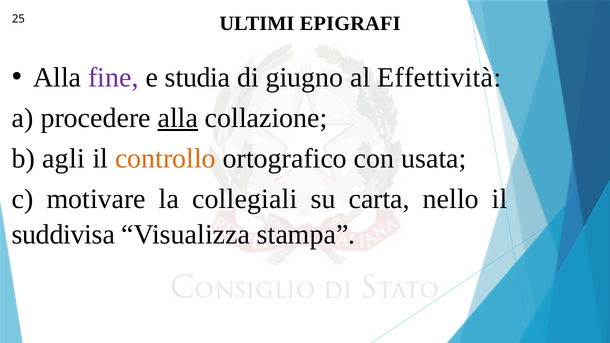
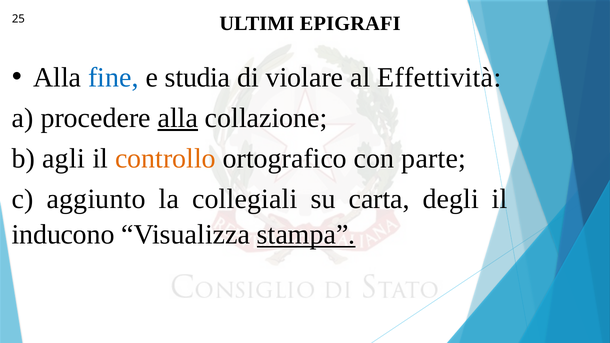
fine colour: purple -> blue (113, 77)
giugno: giugno -> violare (305, 77)
usata: usata -> parte (434, 159)
motivare: motivare -> aggiunto (96, 199)
nello: nello -> degli (451, 199)
suddivisa: suddivisa -> inducono (63, 235)
stampa underline: none -> present (306, 235)
